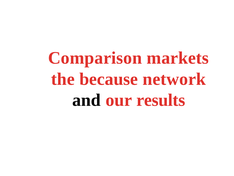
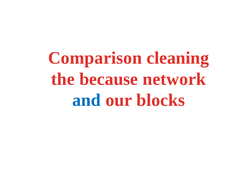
markets: markets -> cleaning (178, 58)
and colour: black -> blue (86, 100)
results: results -> blocks (161, 100)
